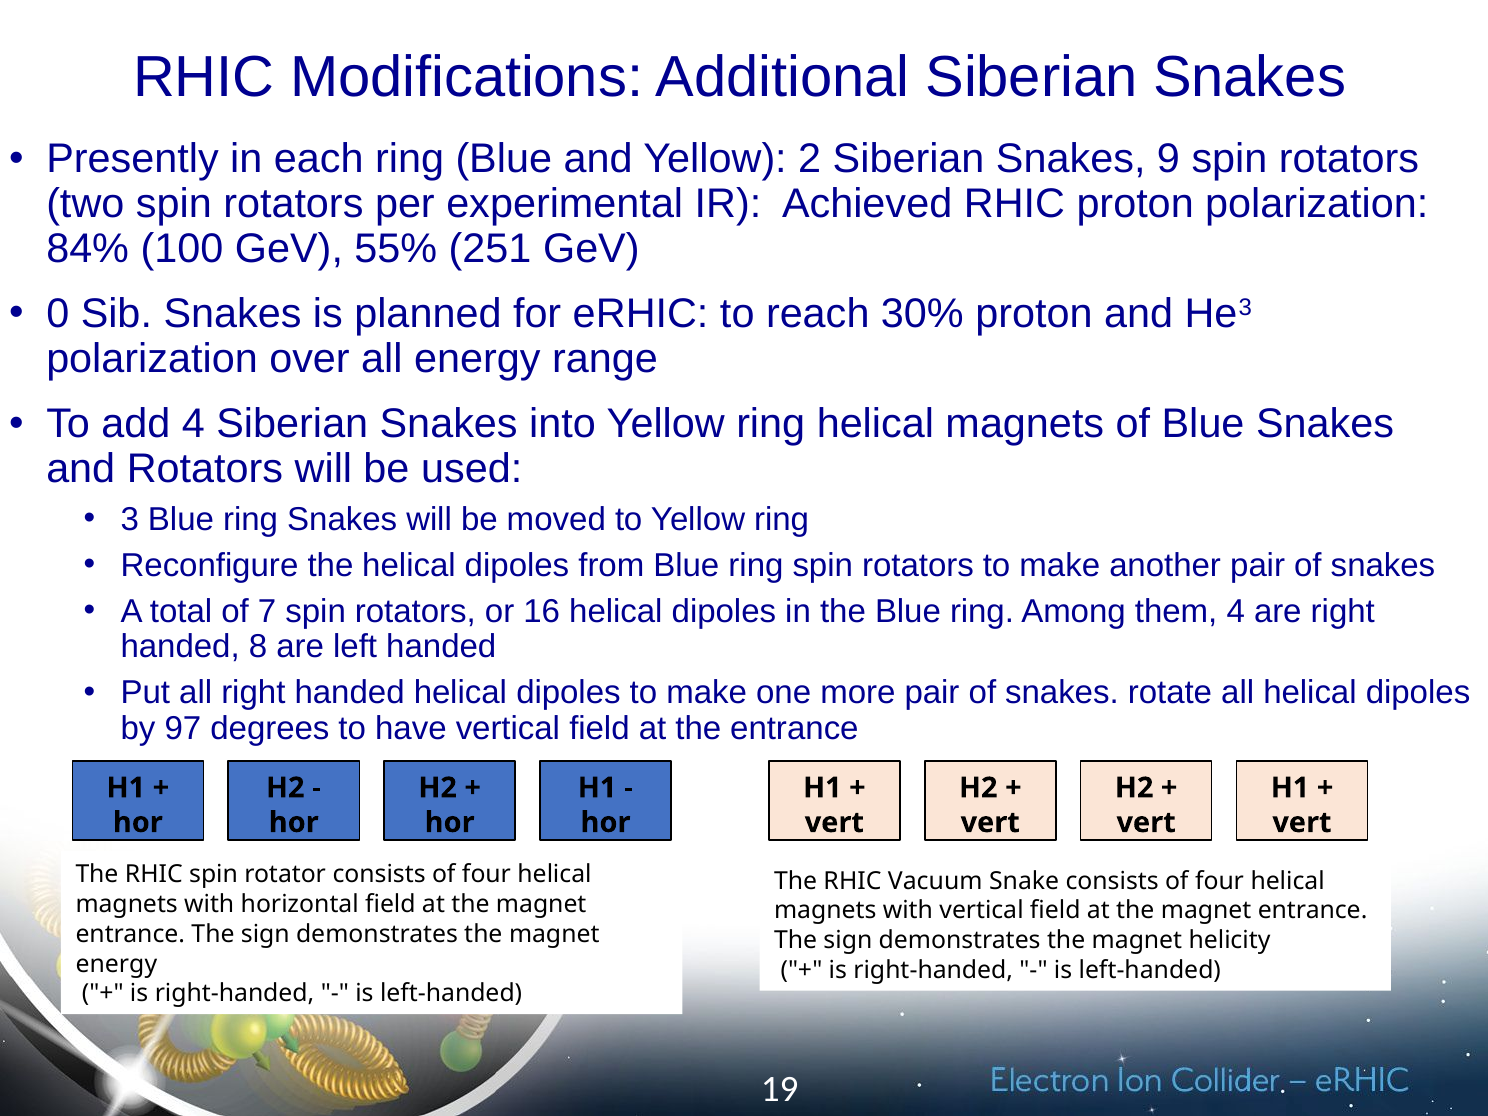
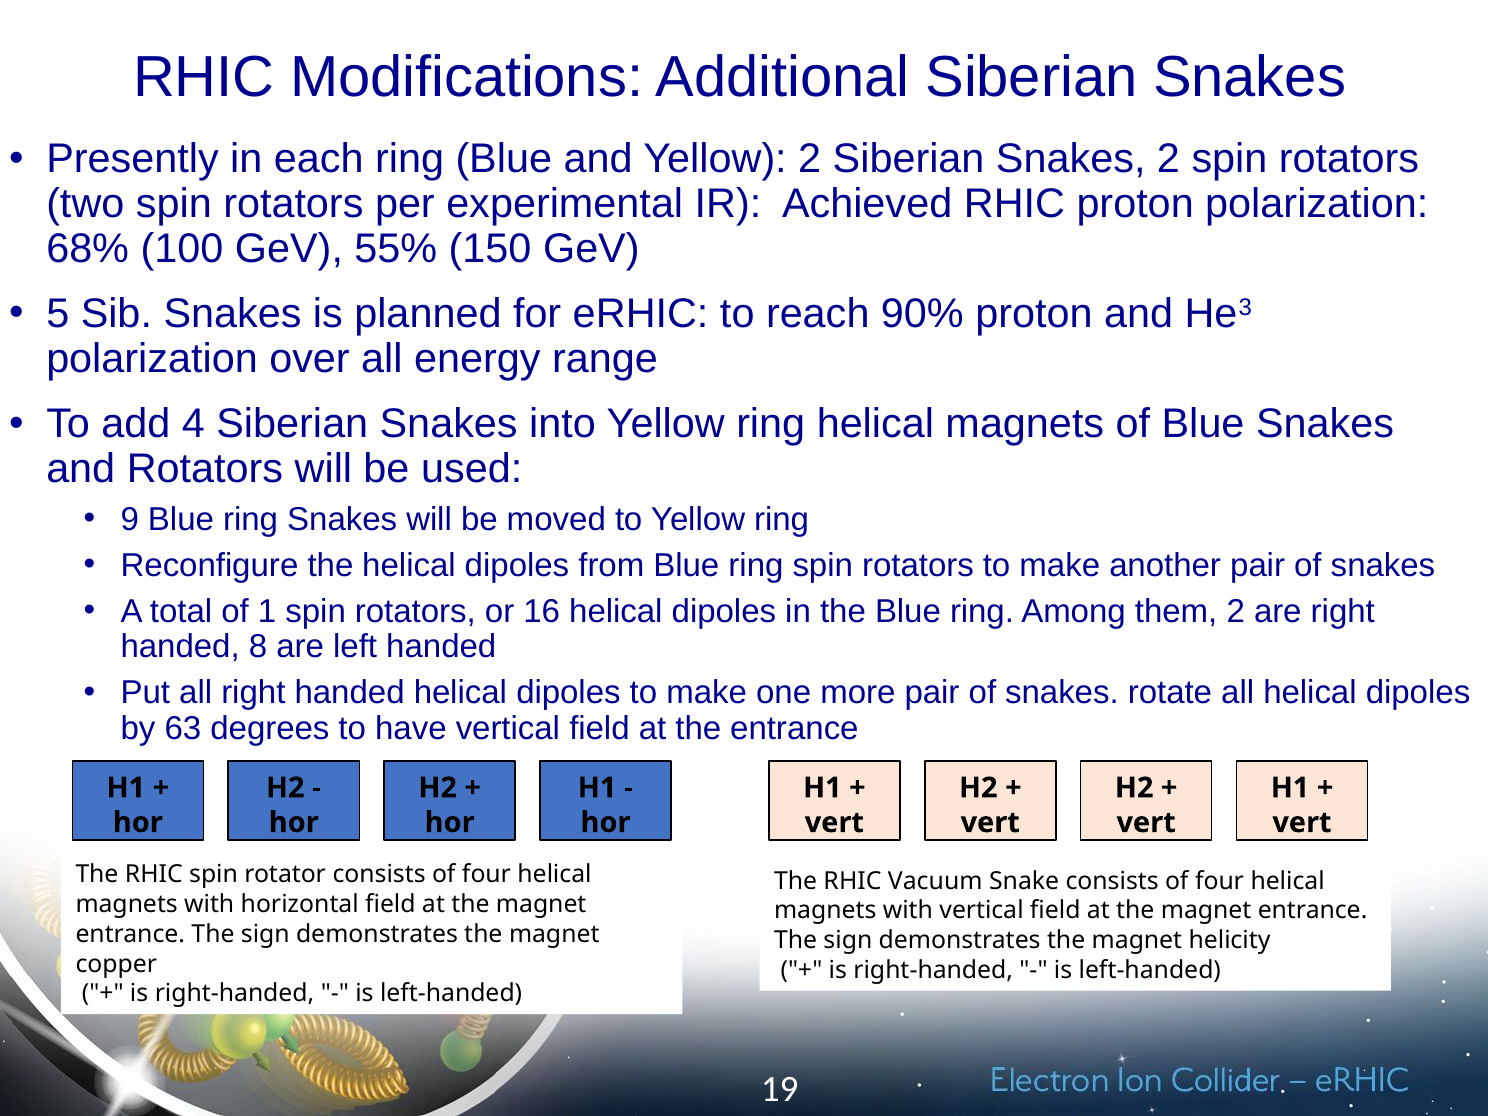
Snakes 9: 9 -> 2 (1168, 159)
84%: 84% -> 68% (88, 249)
251: 251 -> 150 (490, 249)
0: 0 -> 5 (58, 314)
30%: 30% -> 90% (922, 314)
3: 3 -> 9 (130, 519)
7: 7 -> 1 (267, 611)
them 4: 4 -> 2 (1236, 611)
97: 97 -> 63 (183, 728)
energy: energy -> copper (116, 964)
